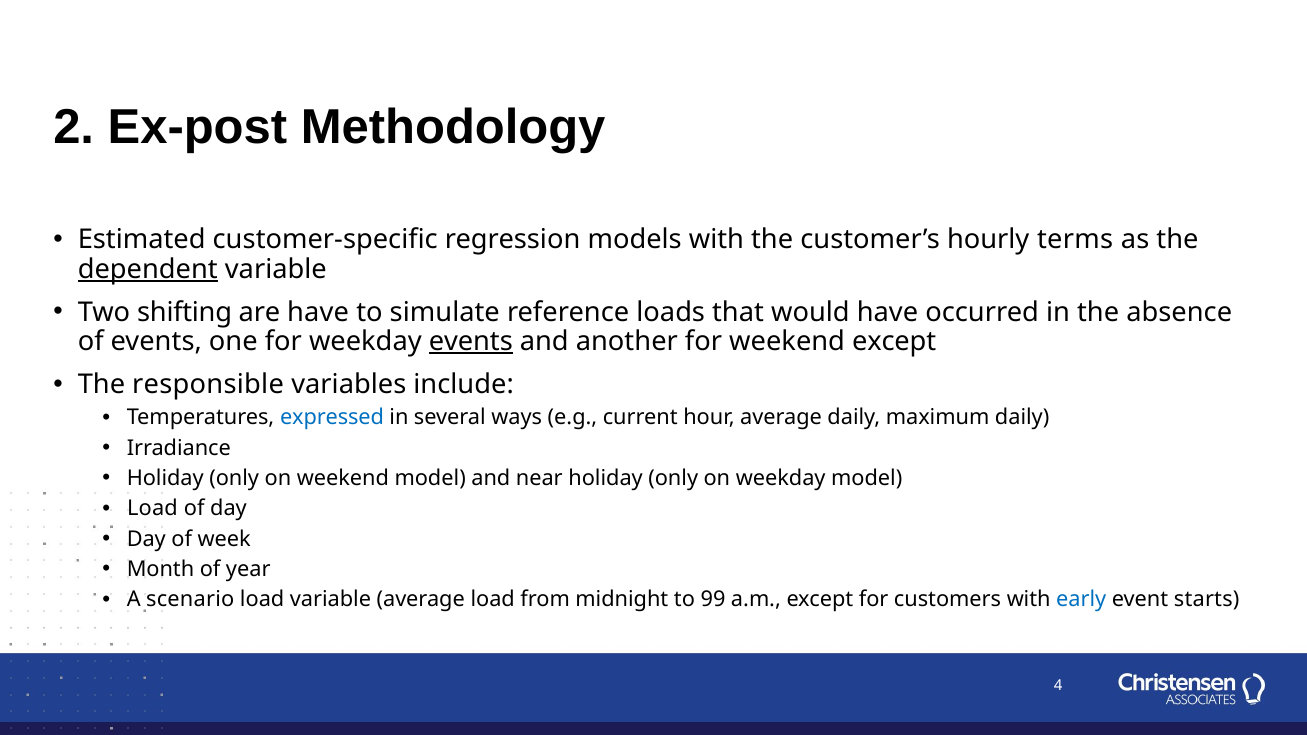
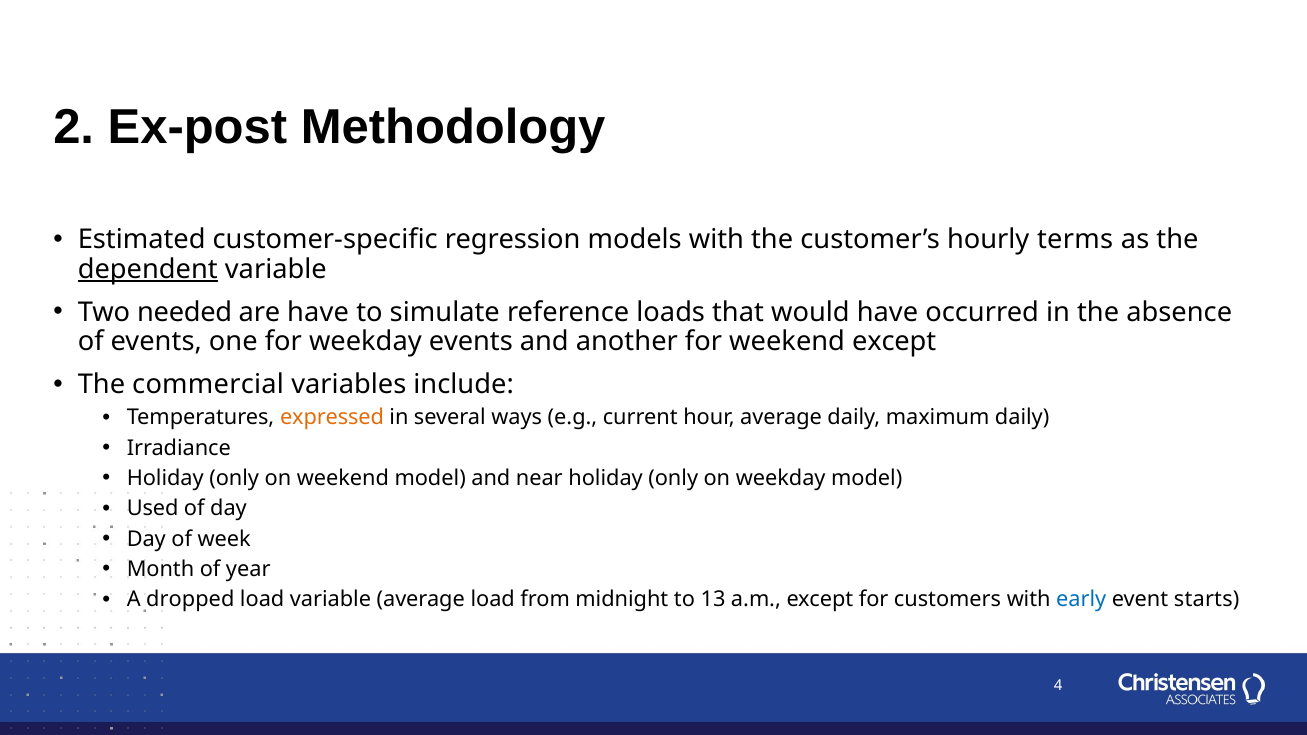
shifting: shifting -> needed (185, 312)
events underline: present -> none (471, 342)
responsible: responsible -> commercial (208, 385)
expressed colour: blue -> orange (332, 418)
Load: Load -> Used (153, 509)
scenario: scenario -> dropped (190, 600)
99: 99 -> 13 (713, 600)
